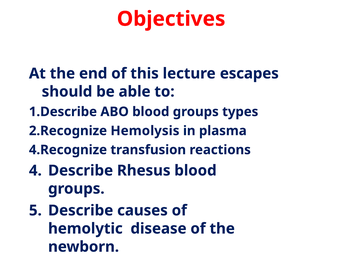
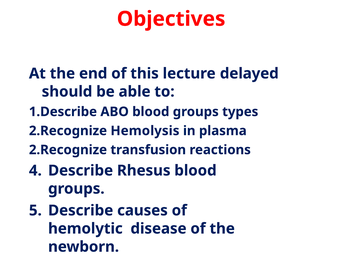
escapes: escapes -> delayed (249, 73)
4.Recognize: 4.Recognize -> 2.Recognize (68, 150)
